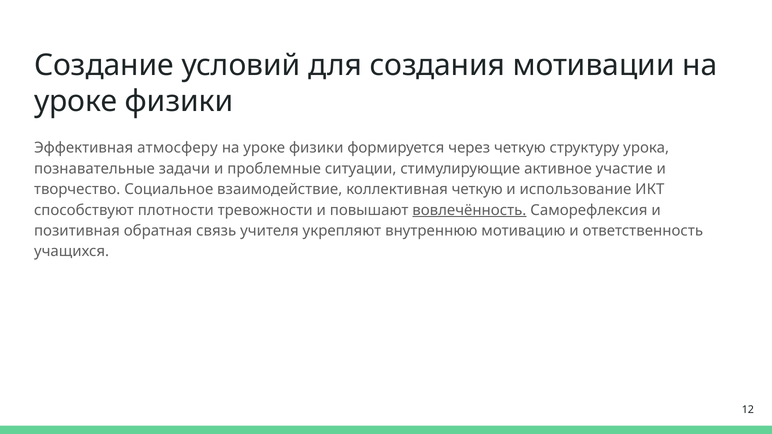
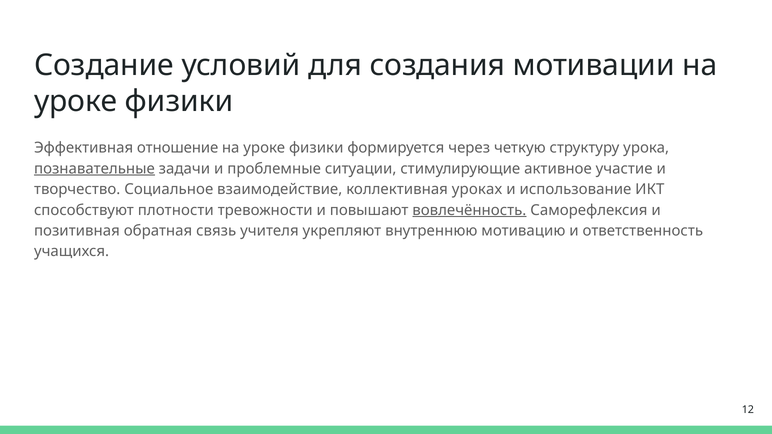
атмосферу: атмосферу -> отношение (178, 148)
познавательные underline: none -> present (94, 169)
коллективная четкую: четкую -> уроках (477, 190)
